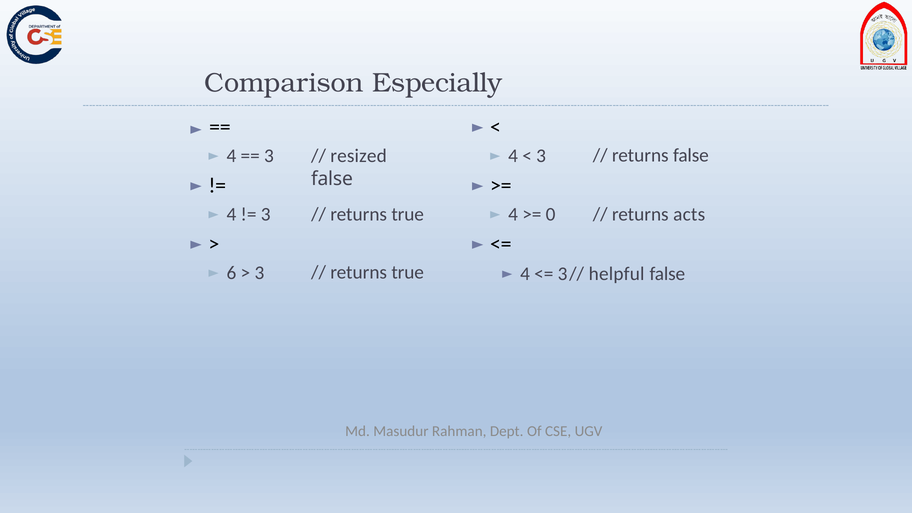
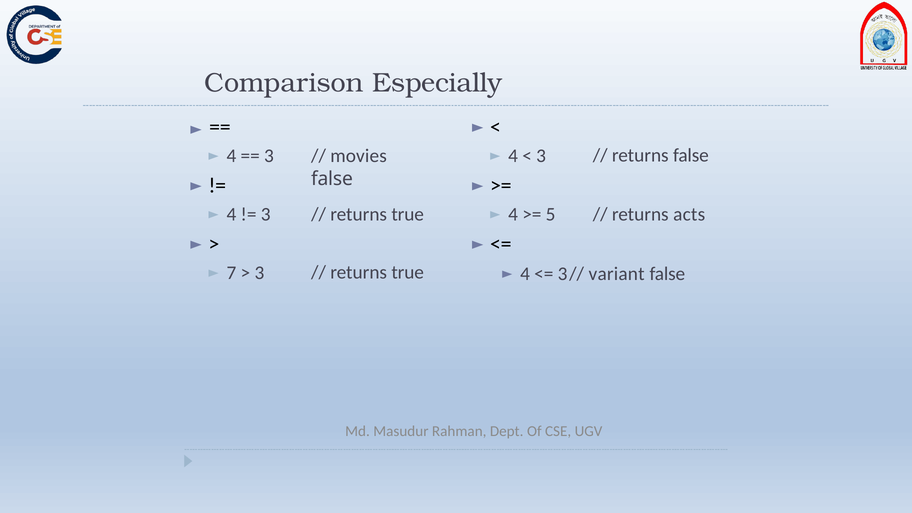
resized: resized -> movies (359, 156)
0: 0 -> 5 (551, 214)
6: 6 -> 7 (231, 273)
helpful: helpful -> variant (617, 274)
